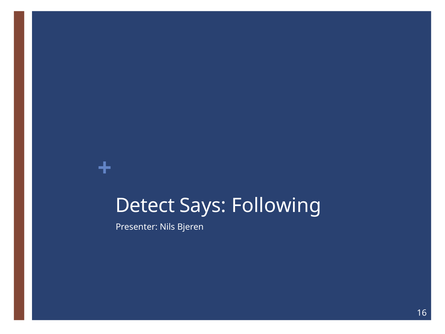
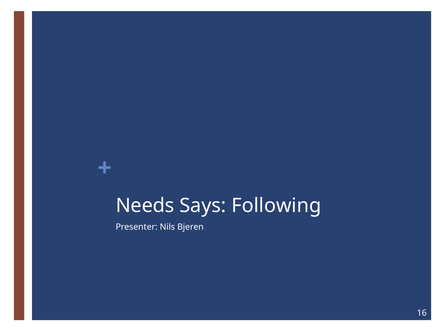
Detect: Detect -> Needs (145, 206)
